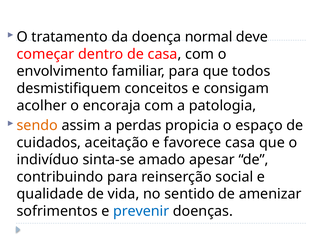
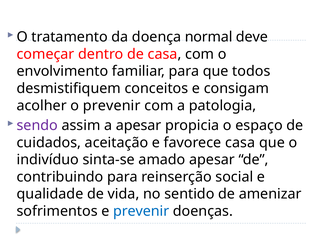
o encoraja: encoraja -> prevenir (112, 106)
sendo colour: orange -> purple (37, 126)
a perdas: perdas -> apesar (139, 126)
